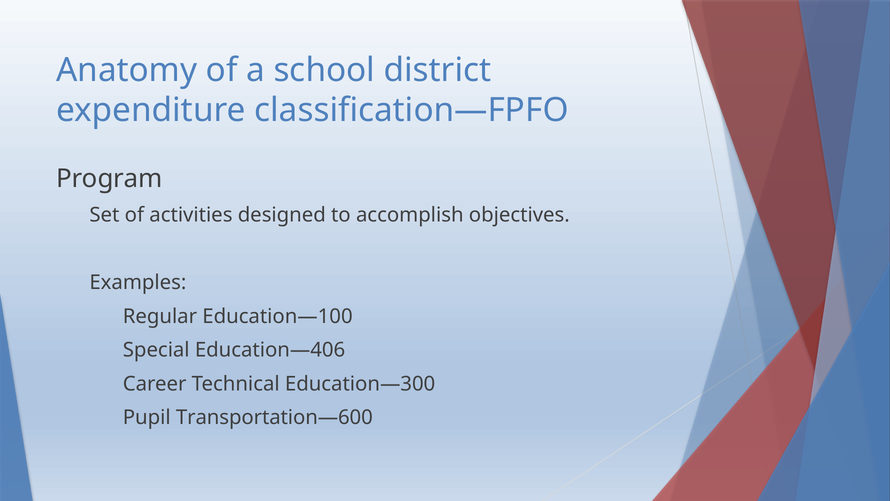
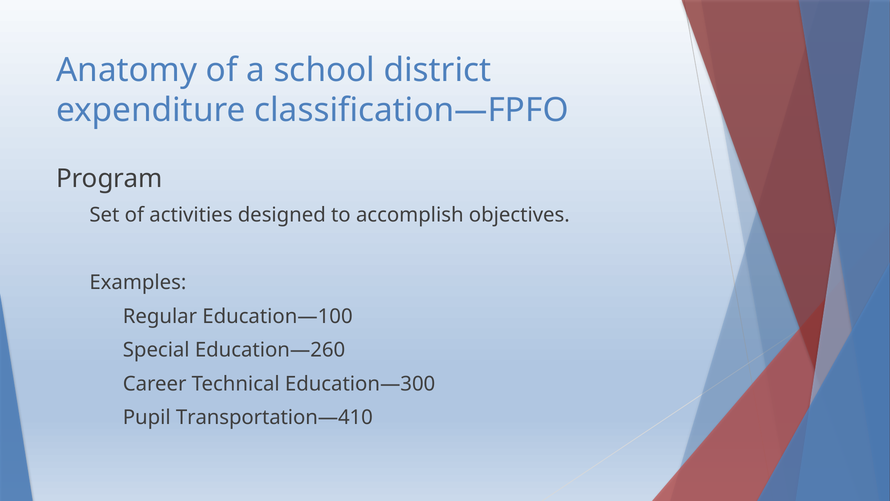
Education—406: Education—406 -> Education—260 (270, 350)
Transportation—600: Transportation—600 -> Transportation—410 (274, 417)
